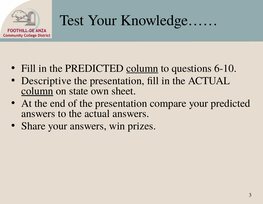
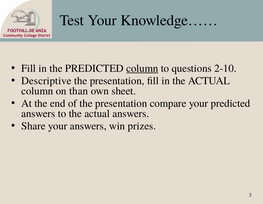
6-10: 6-10 -> 2-10 (225, 68)
column underline: present -> none (37, 91)
state: state -> than (79, 91)
